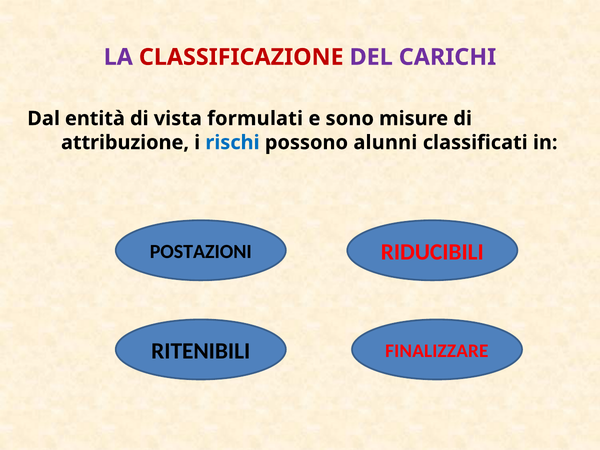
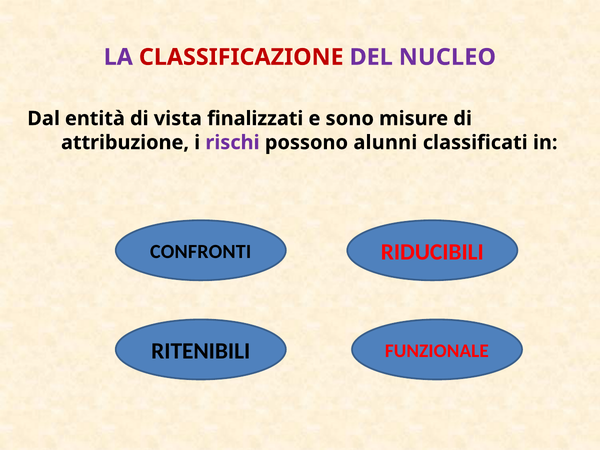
CARICHI: CARICHI -> NUCLEO (447, 57)
formulati: formulati -> finalizzati (255, 119)
rischi colour: blue -> purple (232, 143)
POSTAZIONI: POSTAZIONI -> CONFRONTI (201, 252)
FINALIZZARE: FINALIZZARE -> FUNZIONALE (437, 351)
